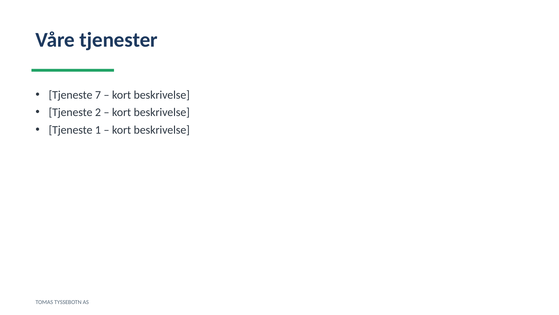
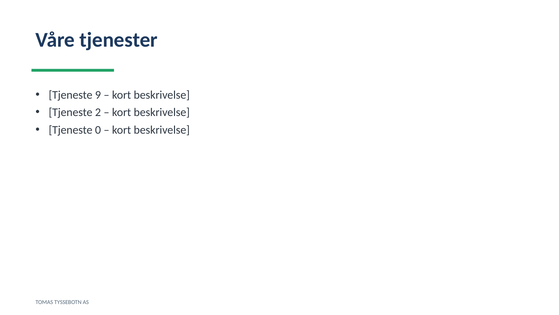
7: 7 -> 9 (98, 95)
1: 1 -> 0 (98, 130)
